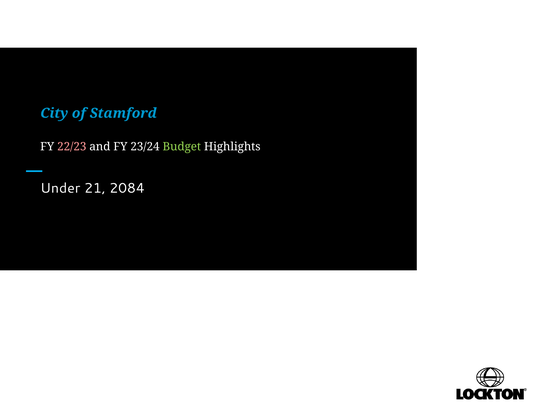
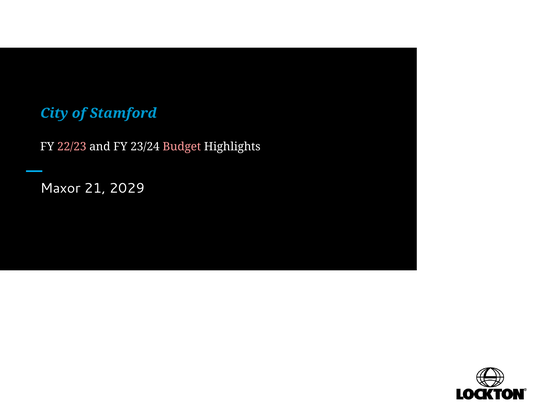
Budget colour: light green -> pink (182, 147)
Under: Under -> Maxor (60, 188)
2084: 2084 -> 2029 (127, 188)
